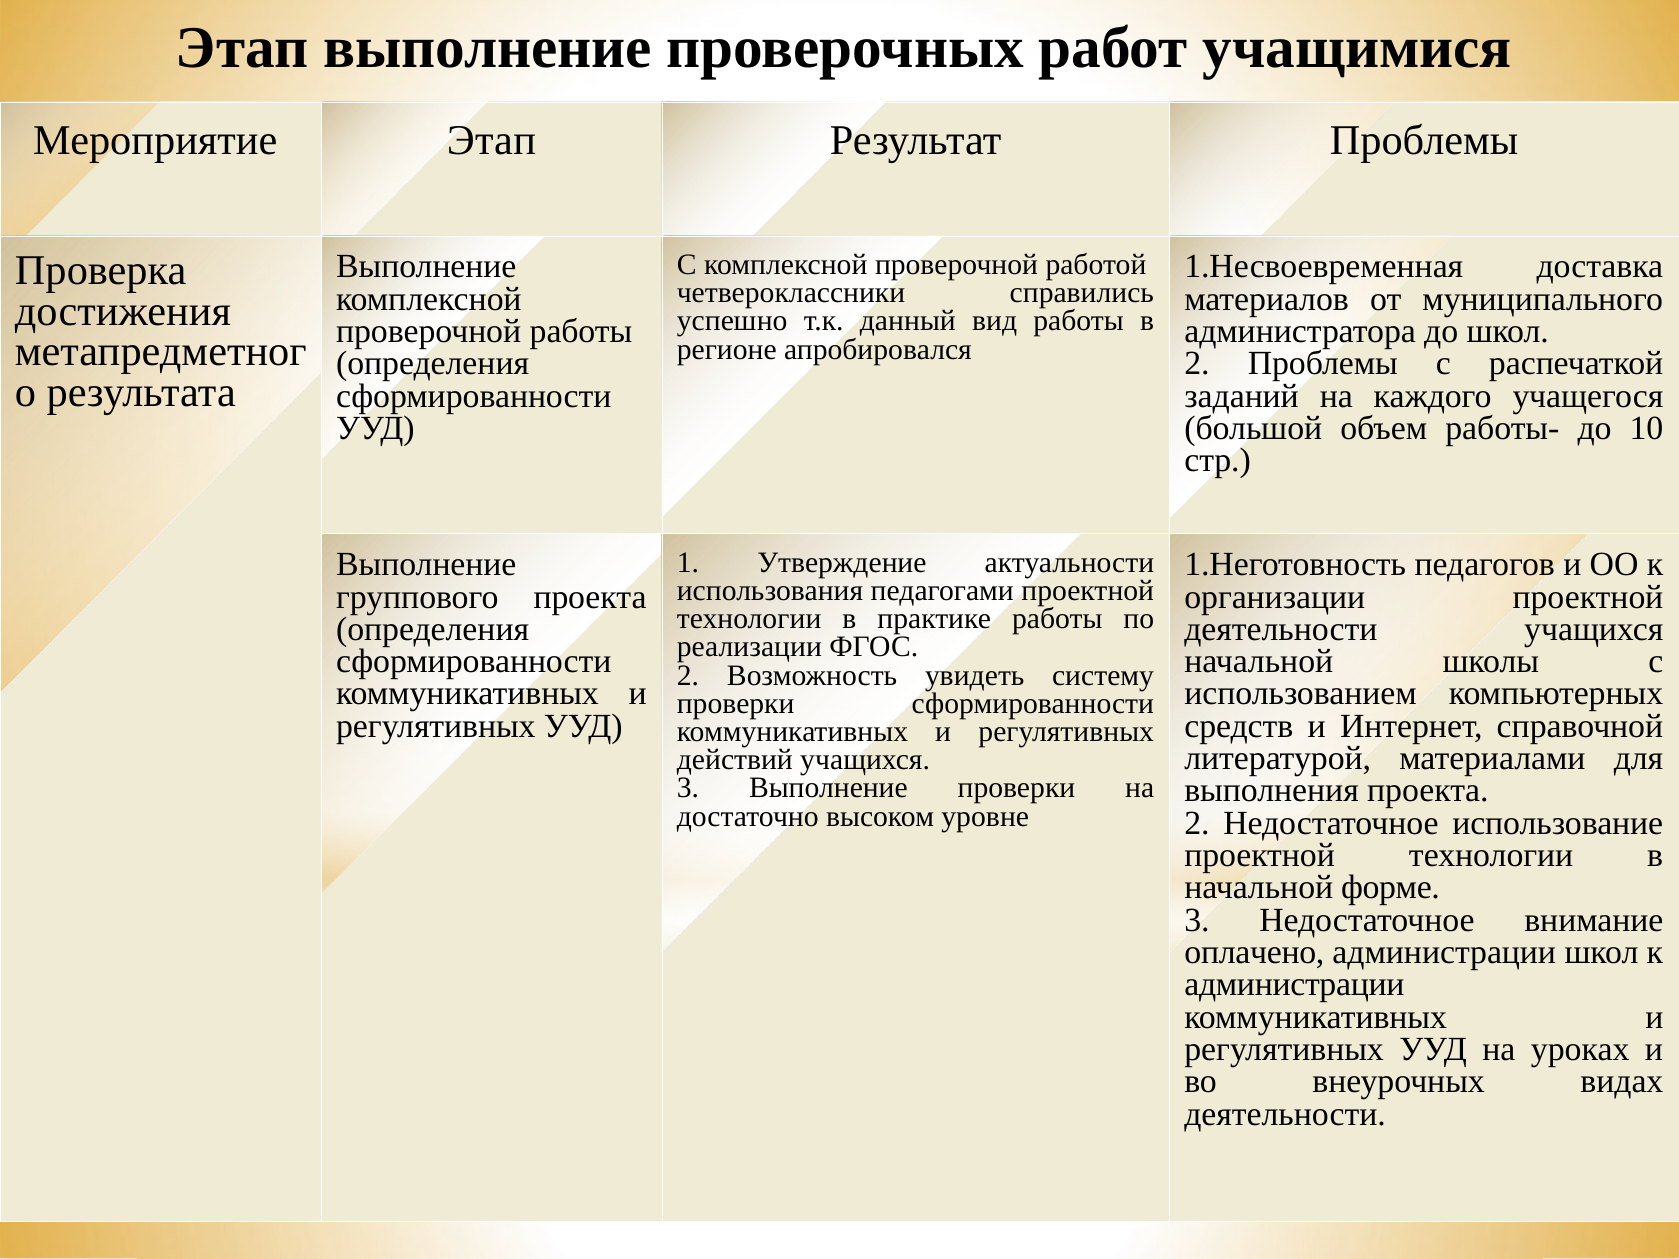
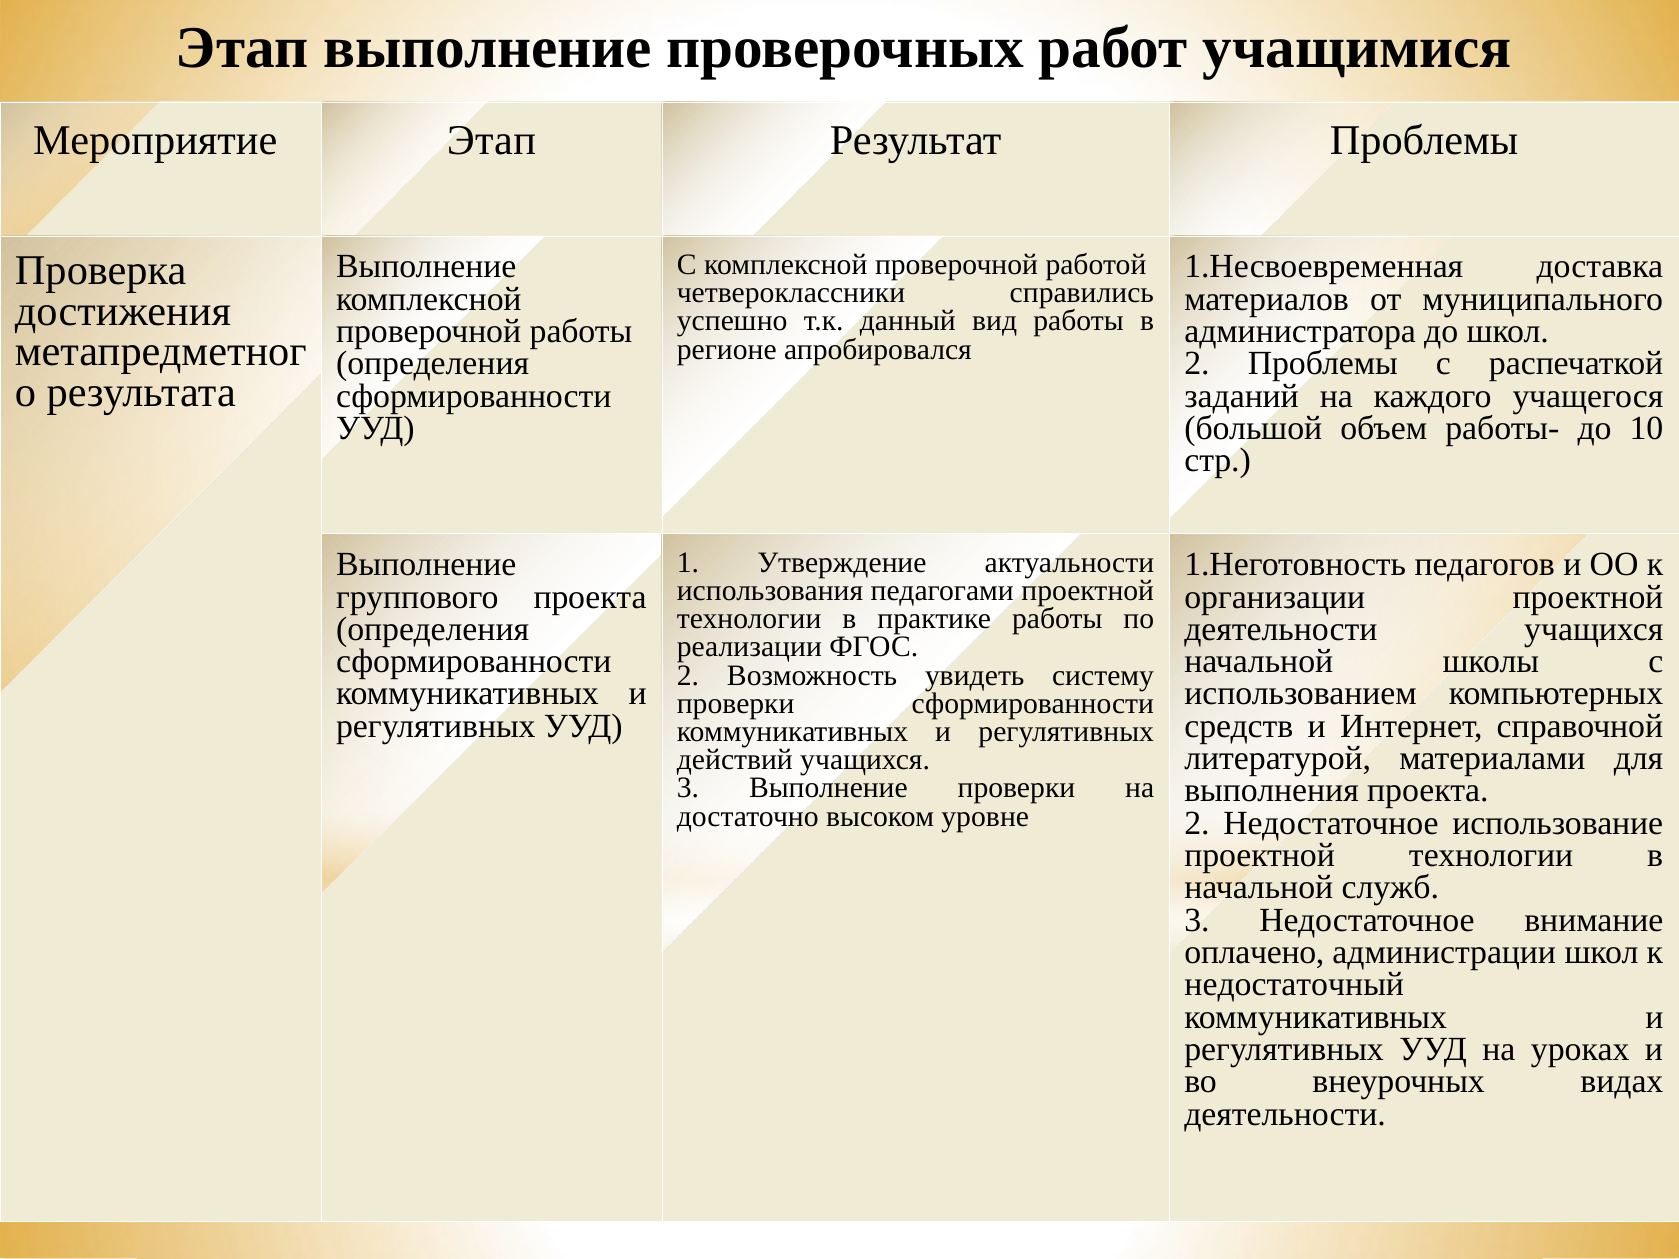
форме: форме -> служб (1390, 888)
администрации: администрации -> недостаточный (1294, 985)
